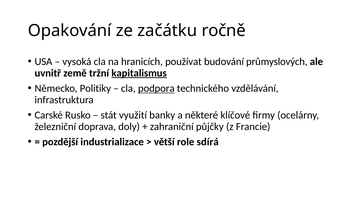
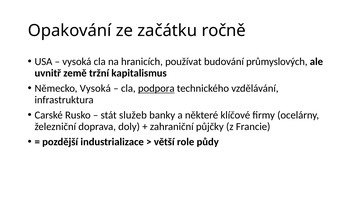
kapitalismus underline: present -> none (139, 73)
Německo Politiky: Politiky -> Vysoká (95, 88)
využití: využití -> služeb (133, 115)
sdírá: sdírá -> půdy (208, 142)
